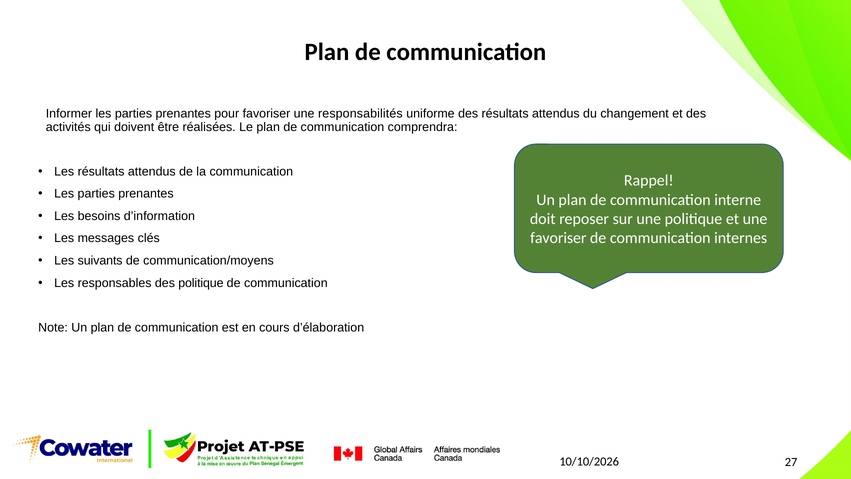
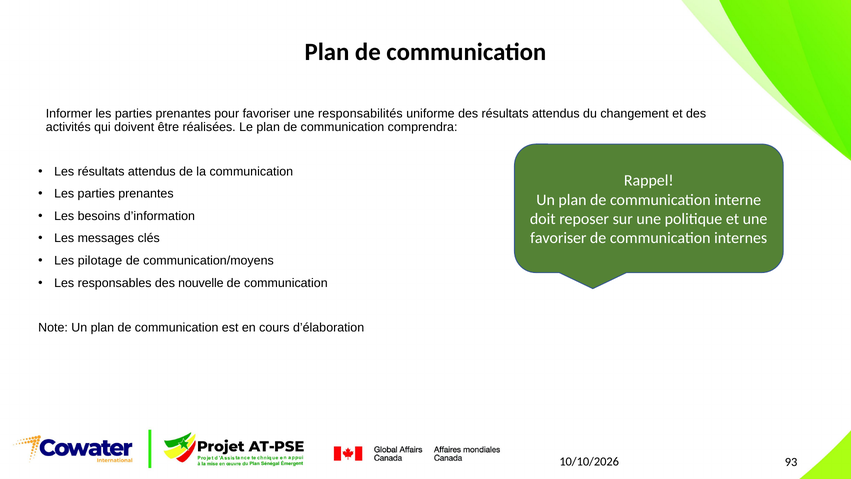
suivants: suivants -> pilotage (100, 261)
des politique: politique -> nouvelle (201, 283)
27: 27 -> 93 (791, 462)
